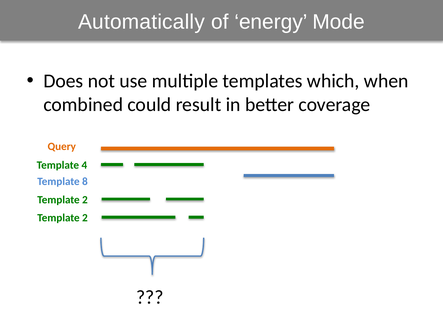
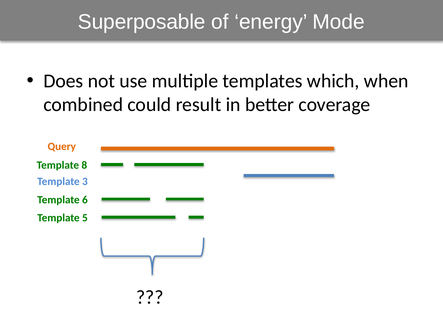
Automatically: Automatically -> Superposable (142, 22)
4: 4 -> 8 (84, 165)
8: 8 -> 3 (85, 181)
2: 2 -> 6 (85, 199)
2: 2 -> 5 (85, 217)
